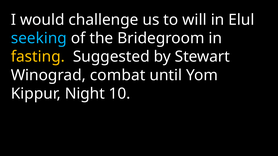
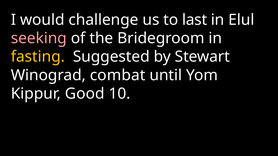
will: will -> last (195, 20)
seeking colour: light blue -> pink (39, 38)
Night: Night -> Good (85, 94)
